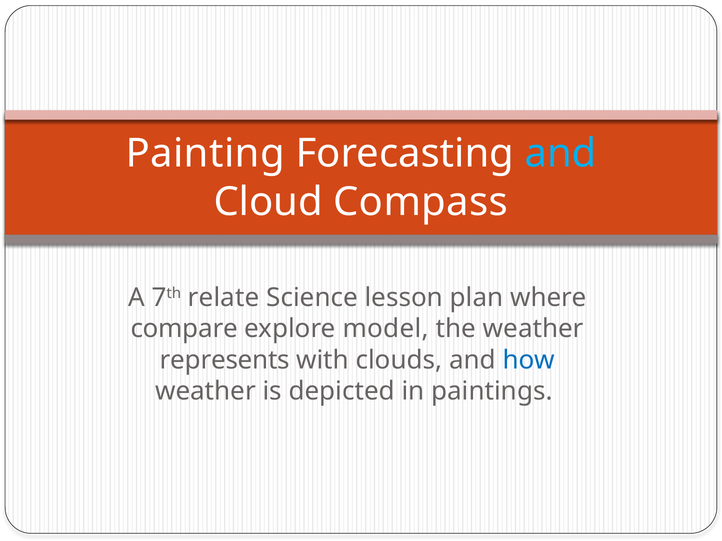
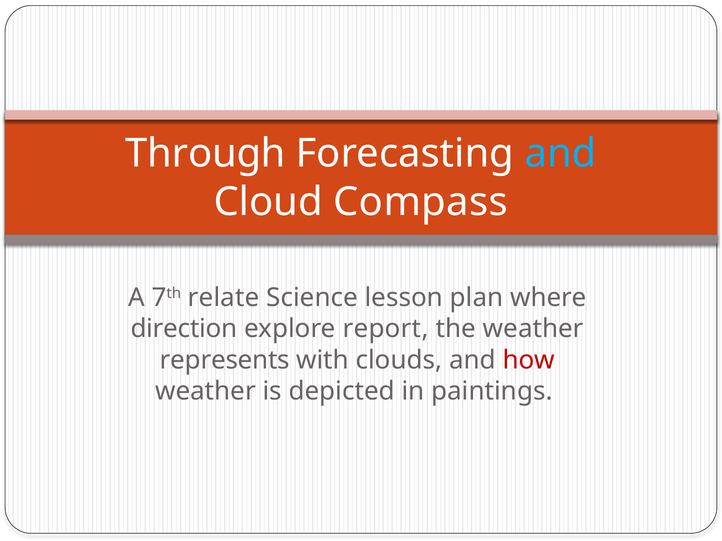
Painting: Painting -> Through (206, 154)
compare: compare -> direction (184, 329)
model: model -> report (386, 329)
how colour: blue -> red (529, 360)
